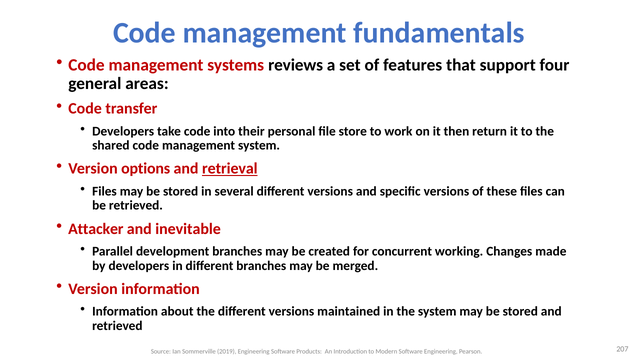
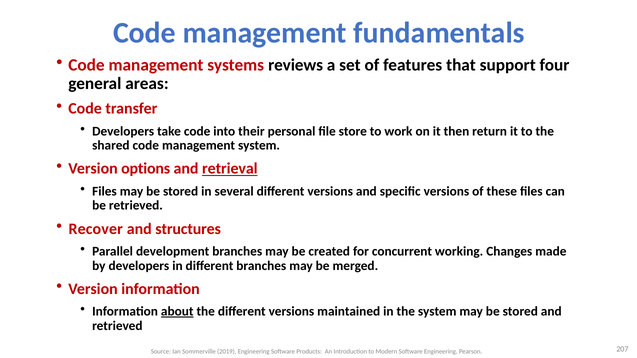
Attacker: Attacker -> Recover (96, 229)
inevitable: inevitable -> structures (188, 229)
about underline: none -> present (177, 312)
